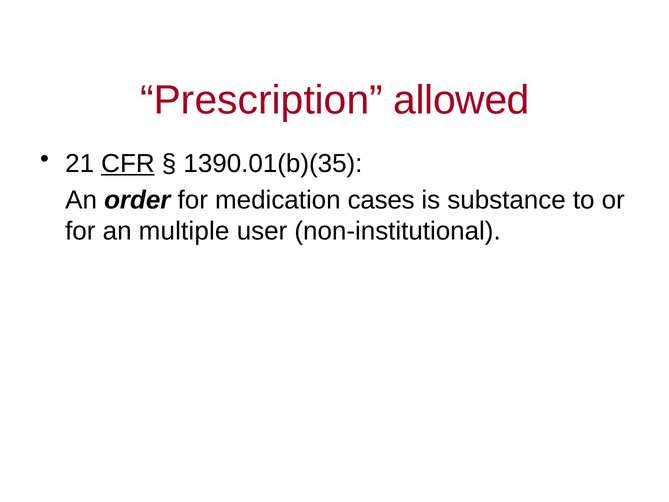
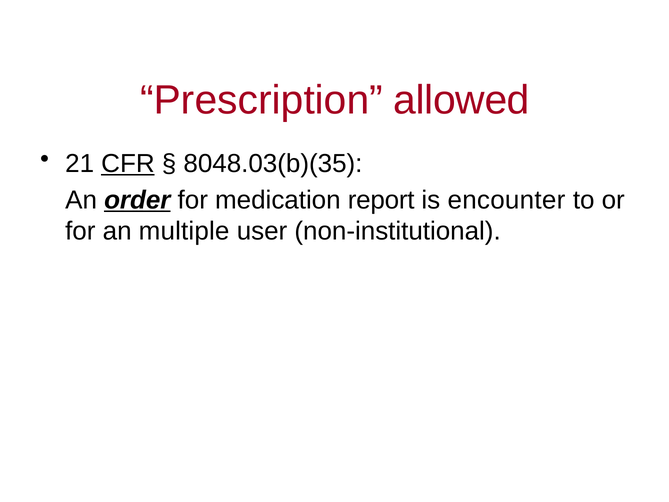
1390.01(b)(35: 1390.01(b)(35 -> 8048.03(b)(35 (273, 164)
order underline: none -> present (137, 200)
cases: cases -> report (381, 200)
substance: substance -> encounter (506, 200)
